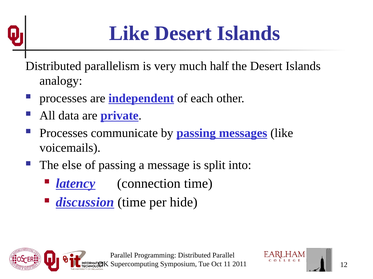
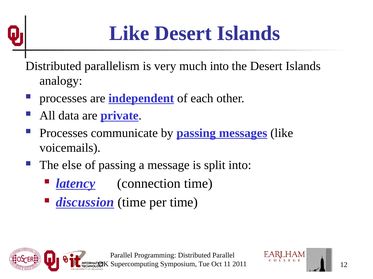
much half: half -> into (219, 66)
per hide: hide -> time (184, 203)
